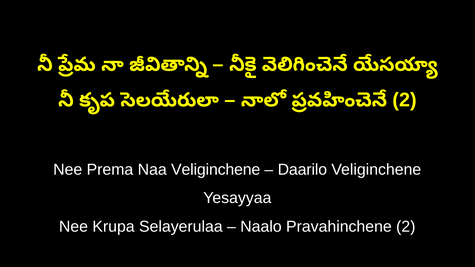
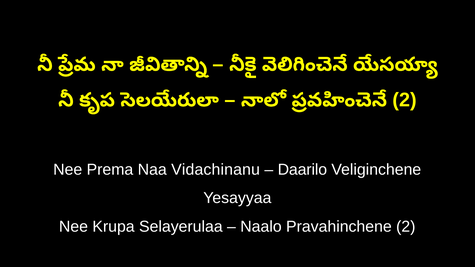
Naa Veliginchene: Veliginchene -> Vidachinanu (216, 170)
